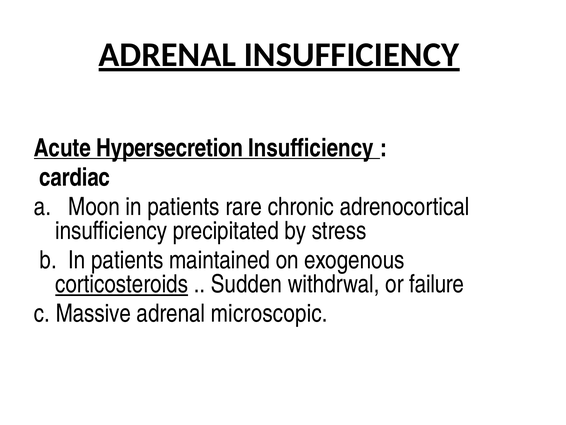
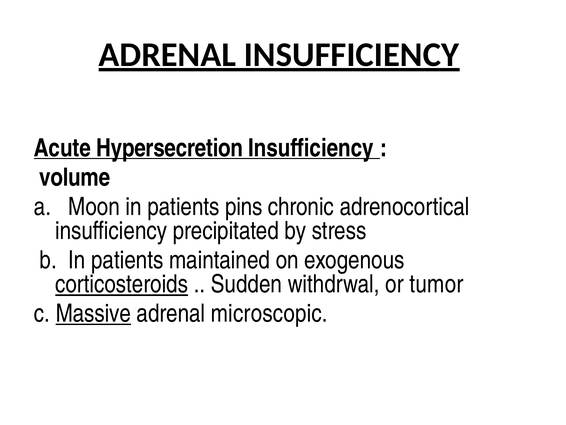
cardiac: cardiac -> volume (75, 177)
rare: rare -> pins (244, 207)
failure: failure -> tumor (436, 284)
Massive underline: none -> present (93, 313)
